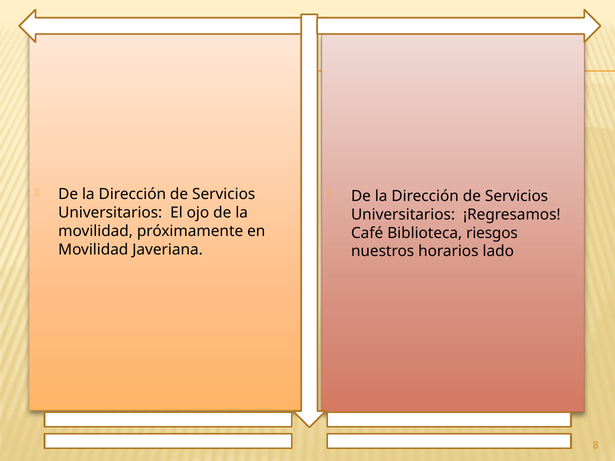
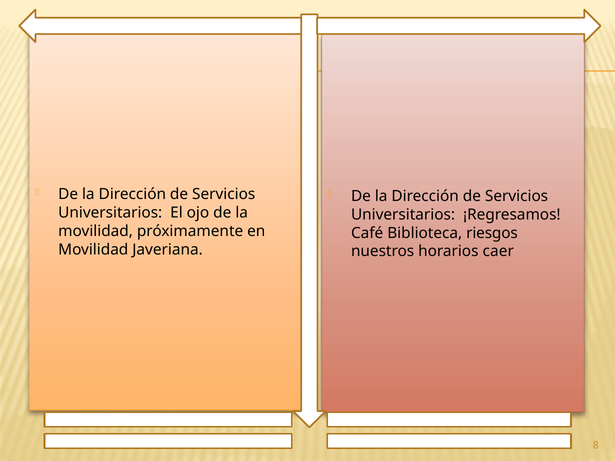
lado: lado -> caer (498, 252)
